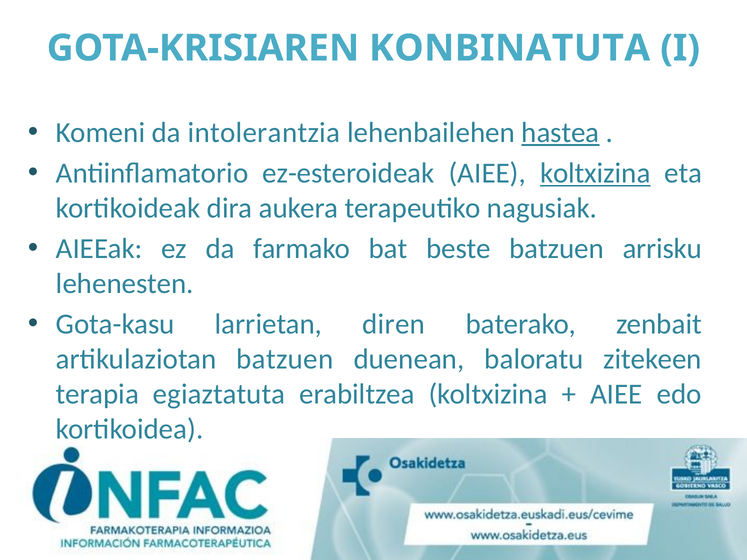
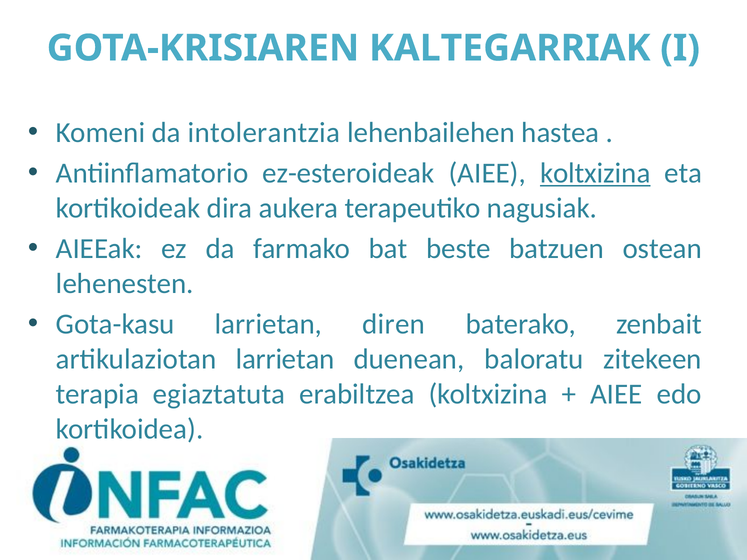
KONBINATUTA: KONBINATUTA -> KALTEGARRIAK (510, 48)
hastea underline: present -> none (560, 133)
arrisku: arrisku -> ostean (662, 249)
artikulaziotan batzuen: batzuen -> larrietan (285, 359)
